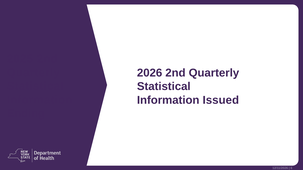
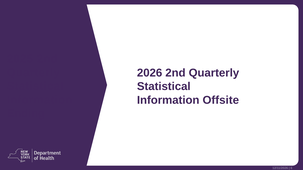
Issued: Issued -> Offsite (221, 100)
